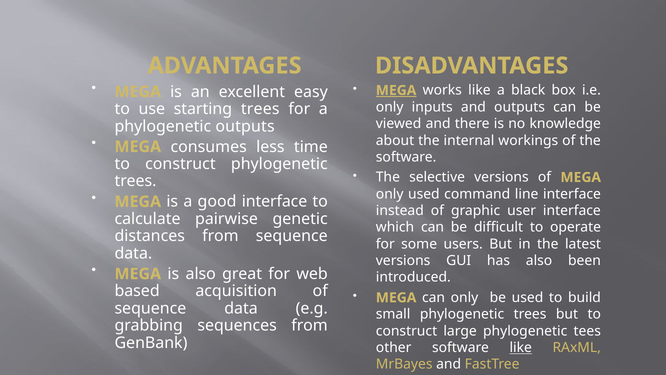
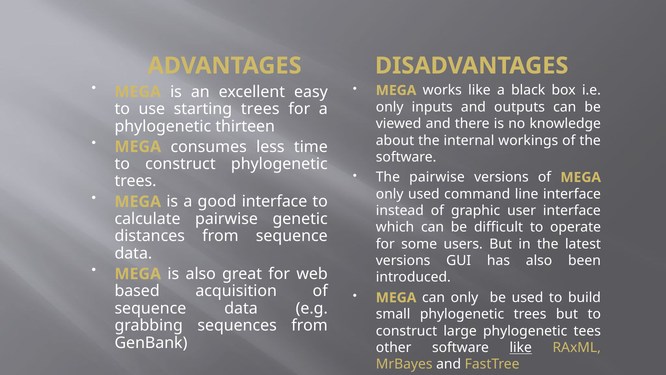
MEGA underline: present -> none (396, 90)
phylogenetic outputs: outputs -> thirteen (245, 126)
The selective: selective -> pairwise (437, 177)
